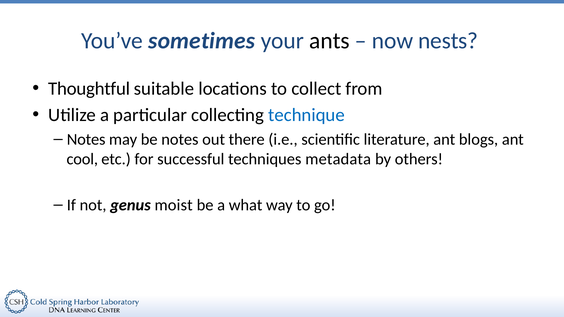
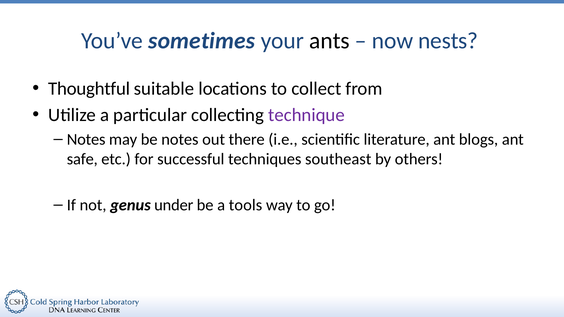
technique colour: blue -> purple (307, 115)
cool: cool -> safe (82, 159)
metadata: metadata -> southeast (338, 159)
moist: moist -> under (174, 205)
what: what -> tools (246, 205)
